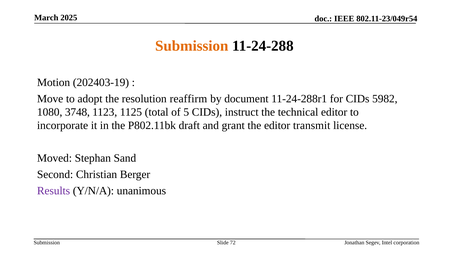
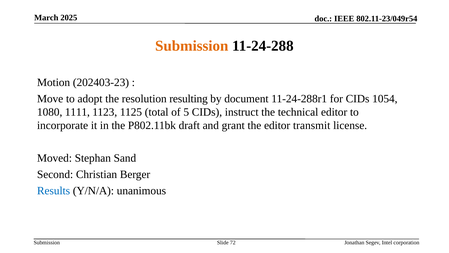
202403-19: 202403-19 -> 202403-23 (101, 82)
reaffirm: reaffirm -> resulting (189, 98)
5982: 5982 -> 1054 (385, 98)
3748: 3748 -> 1111 (77, 112)
Results colour: purple -> blue (54, 191)
